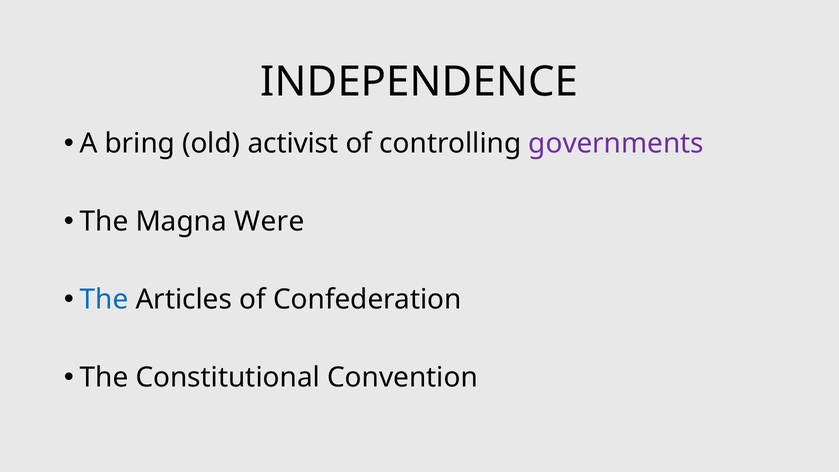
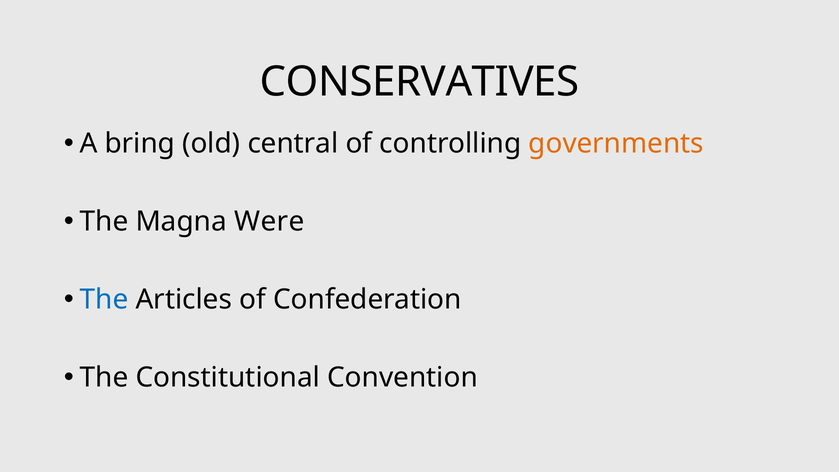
INDEPENDENCE: INDEPENDENCE -> CONSERVATIVES (420, 82)
activist: activist -> central (293, 144)
governments colour: purple -> orange (616, 144)
